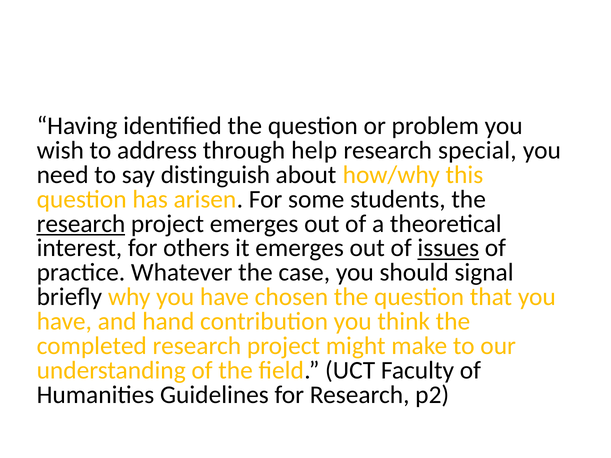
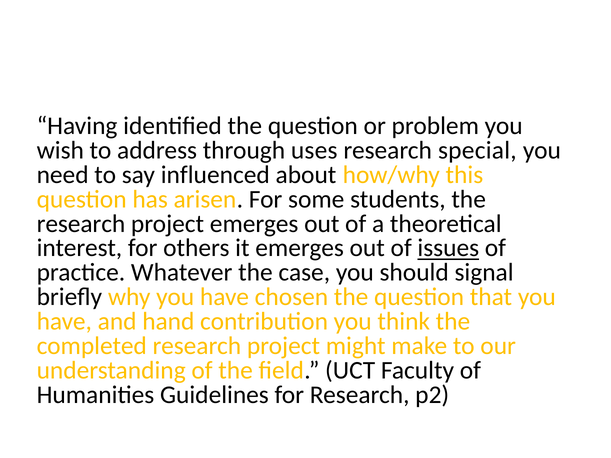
help: help -> uses (314, 150)
distinguish: distinguish -> influenced (215, 175)
research underline: present -> none (81, 224)
